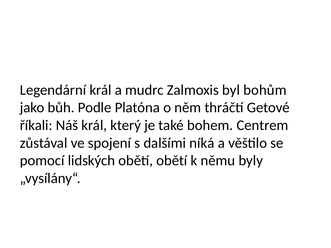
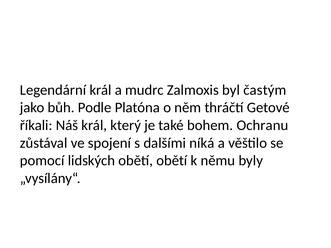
bohům: bohům -> častým (265, 90)
Centrem: Centrem -> Ochranu (262, 125)
